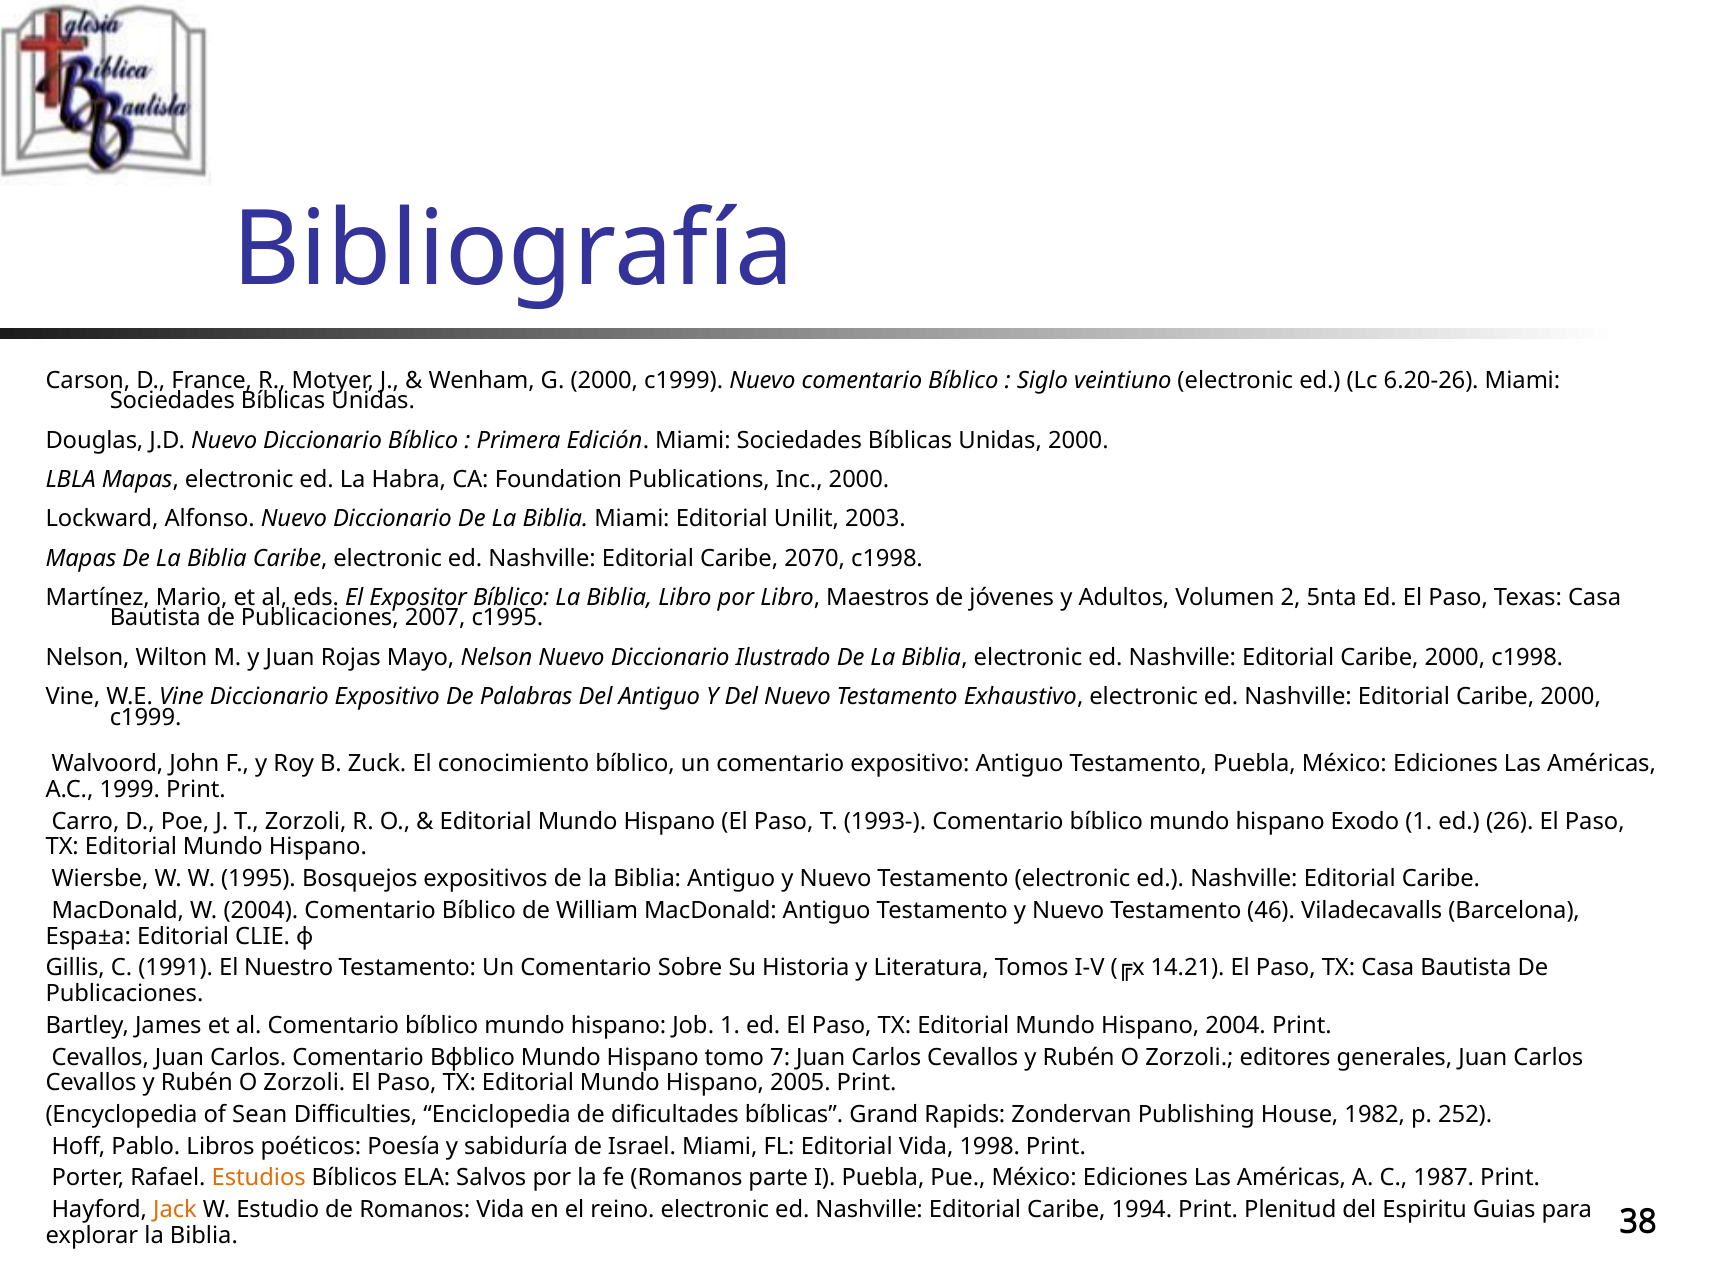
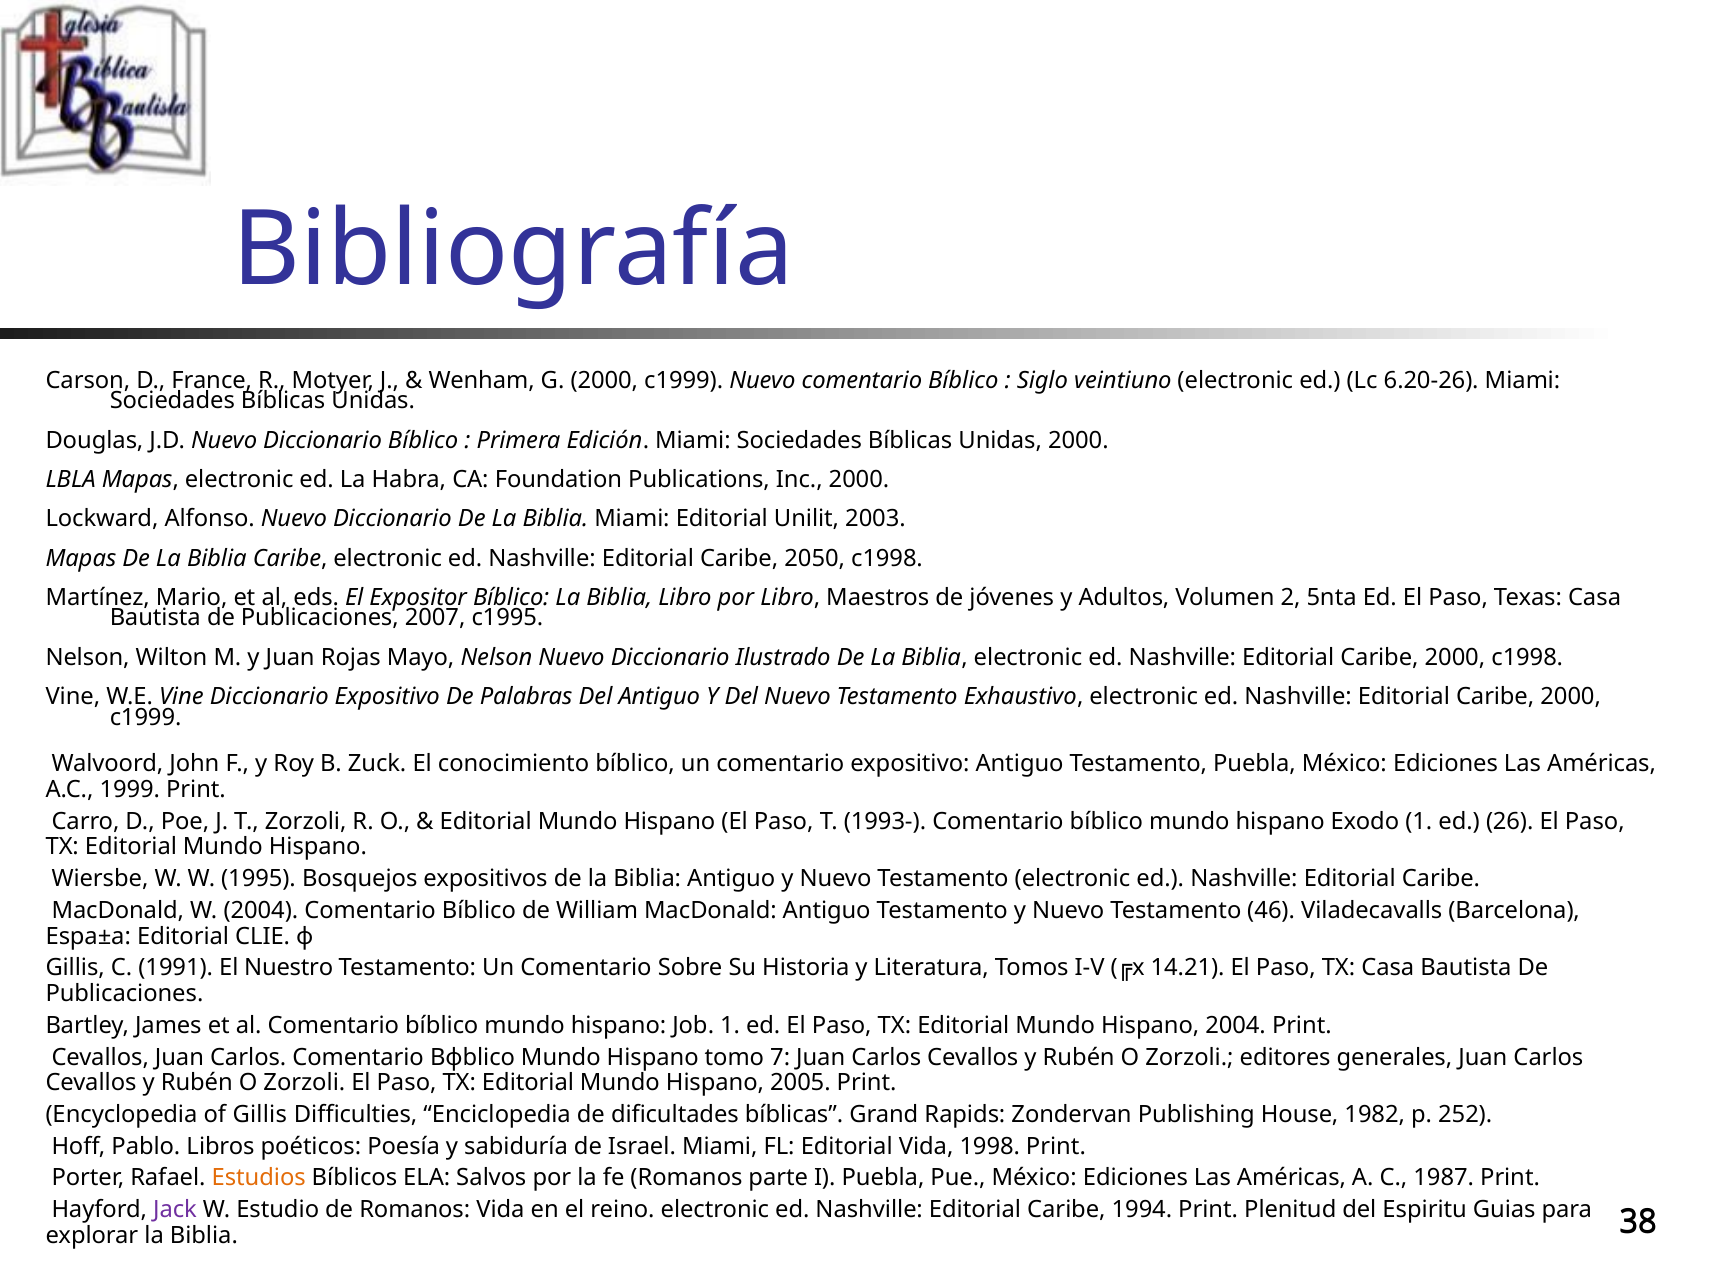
2070: 2070 -> 2050 (815, 558)
of Sean: Sean -> Gillis (260, 1115)
Jack colour: orange -> purple (175, 1210)
